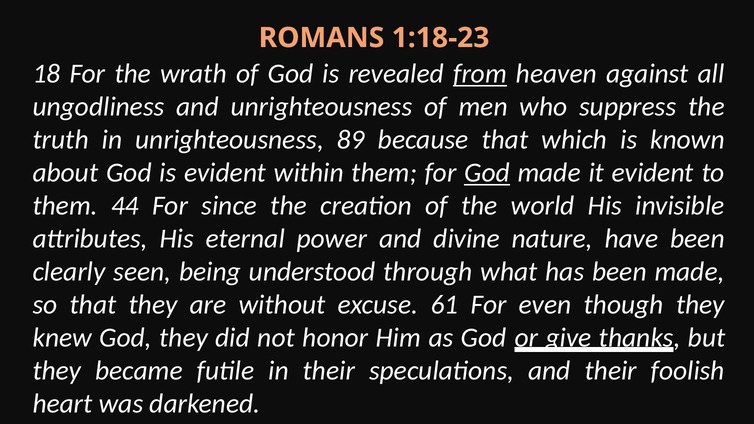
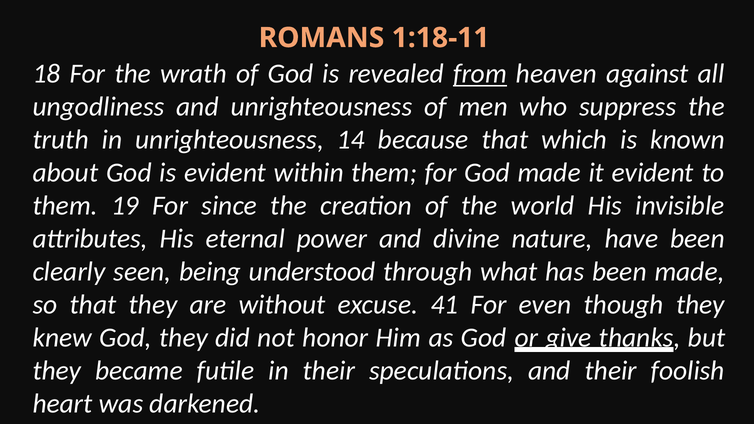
1:18-23: 1:18-23 -> 1:18-11 (441, 38)
89: 89 -> 14 (351, 140)
God underline: present -> none (487, 173)
44: 44 -> 19 (125, 206)
61: 61 -> 41 (444, 305)
